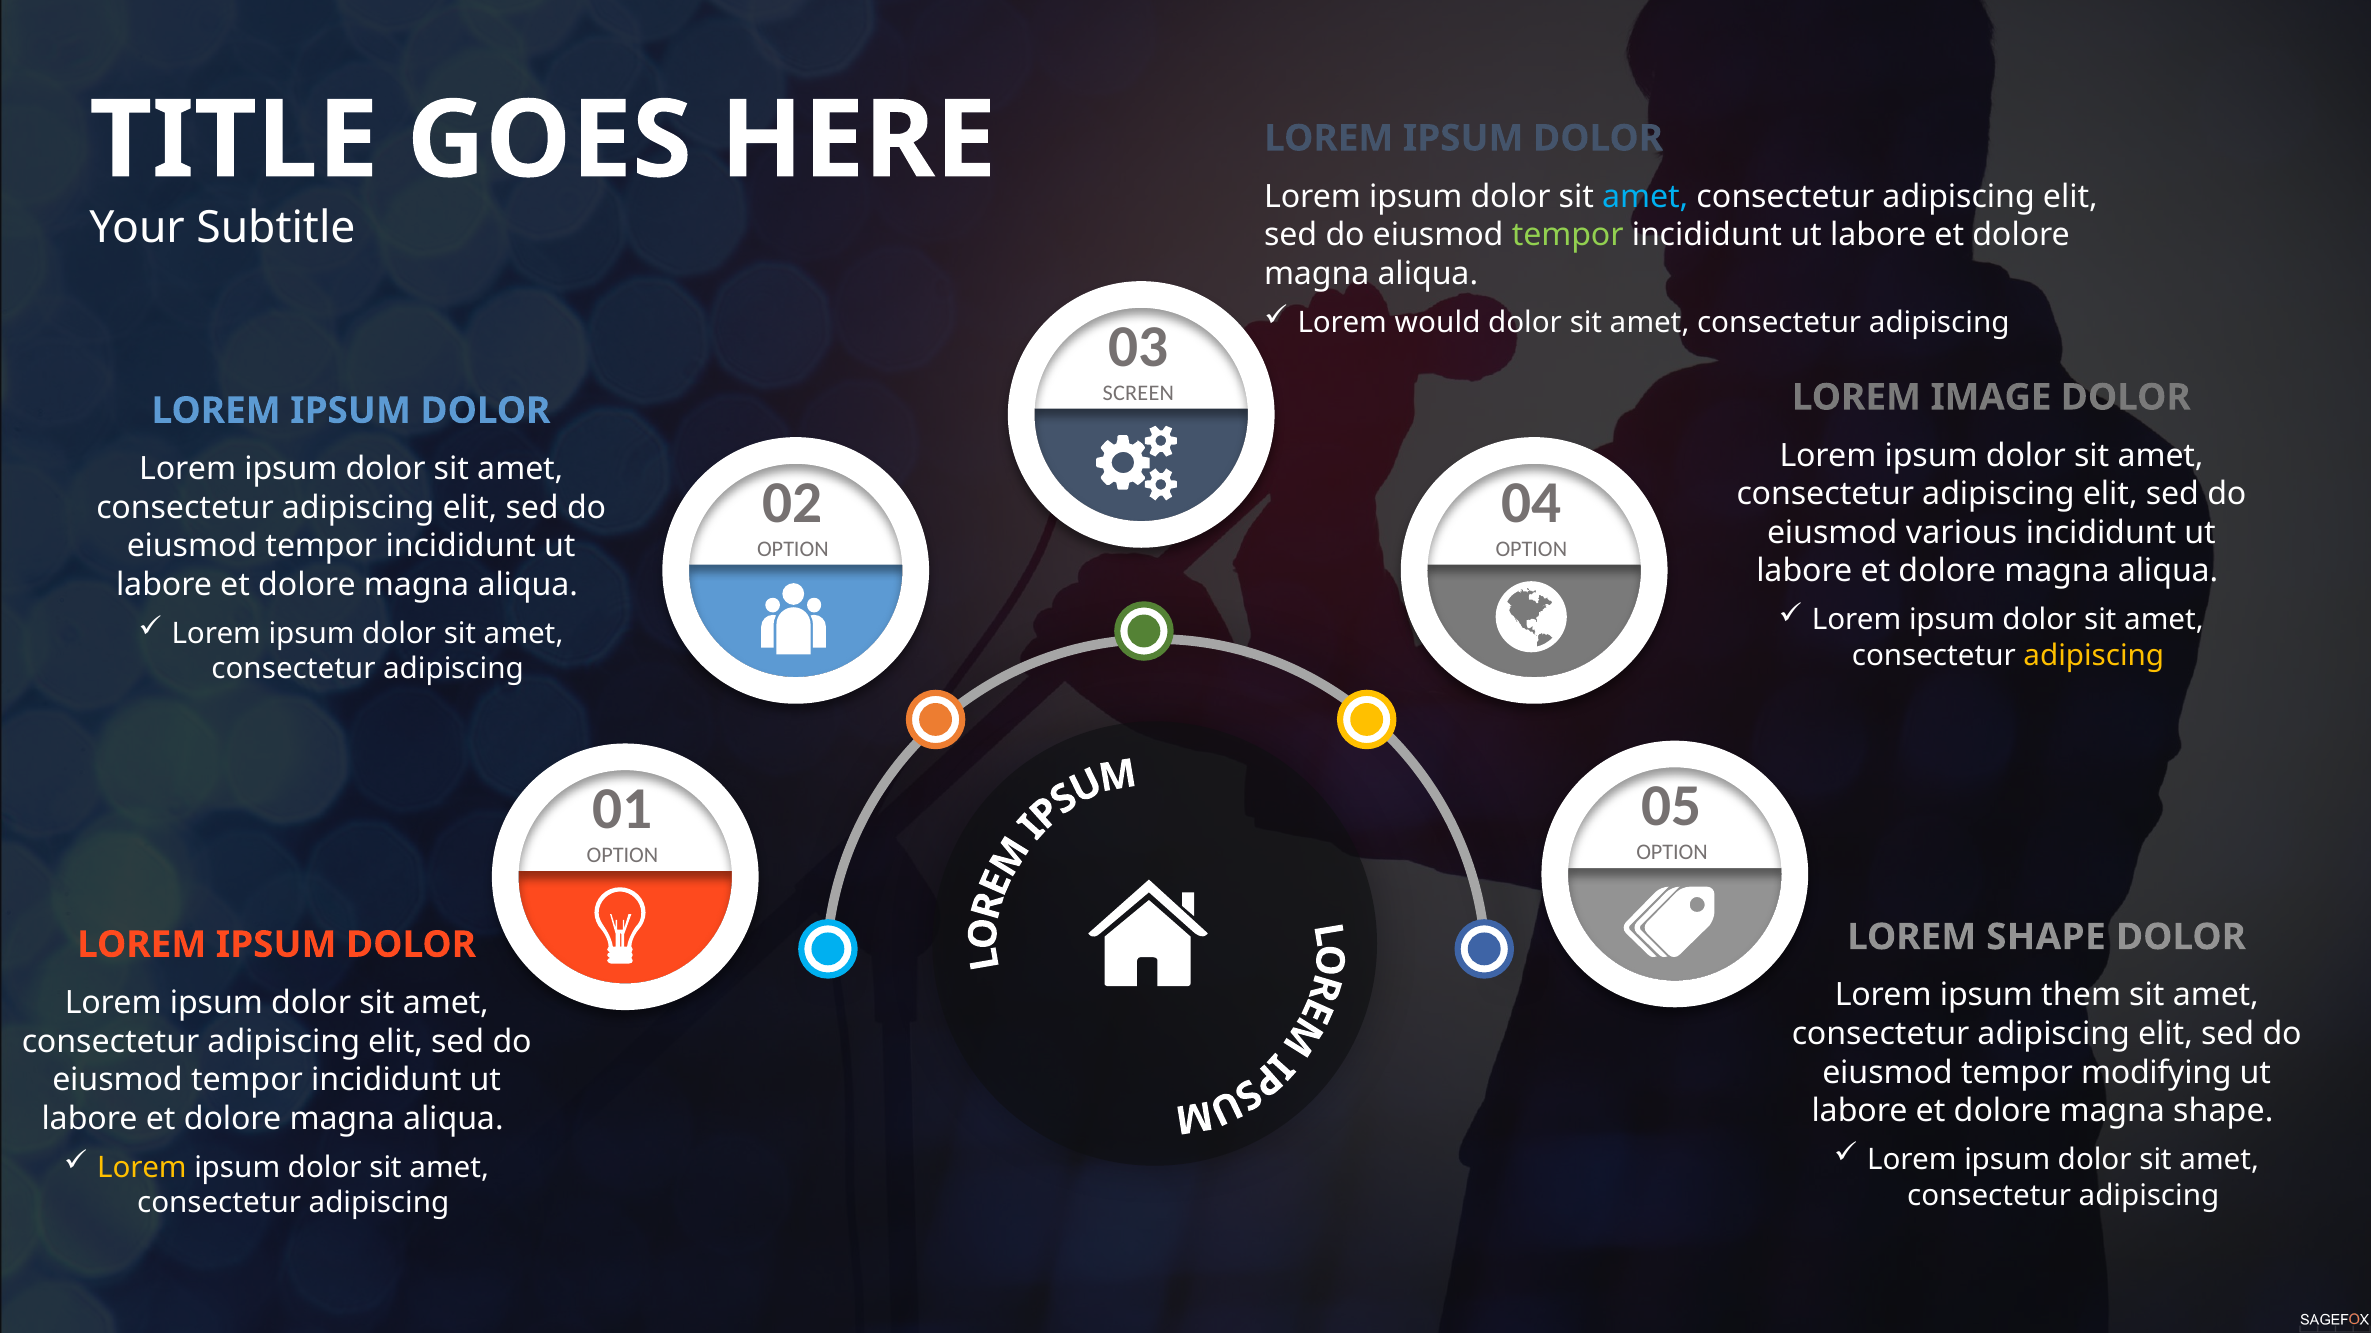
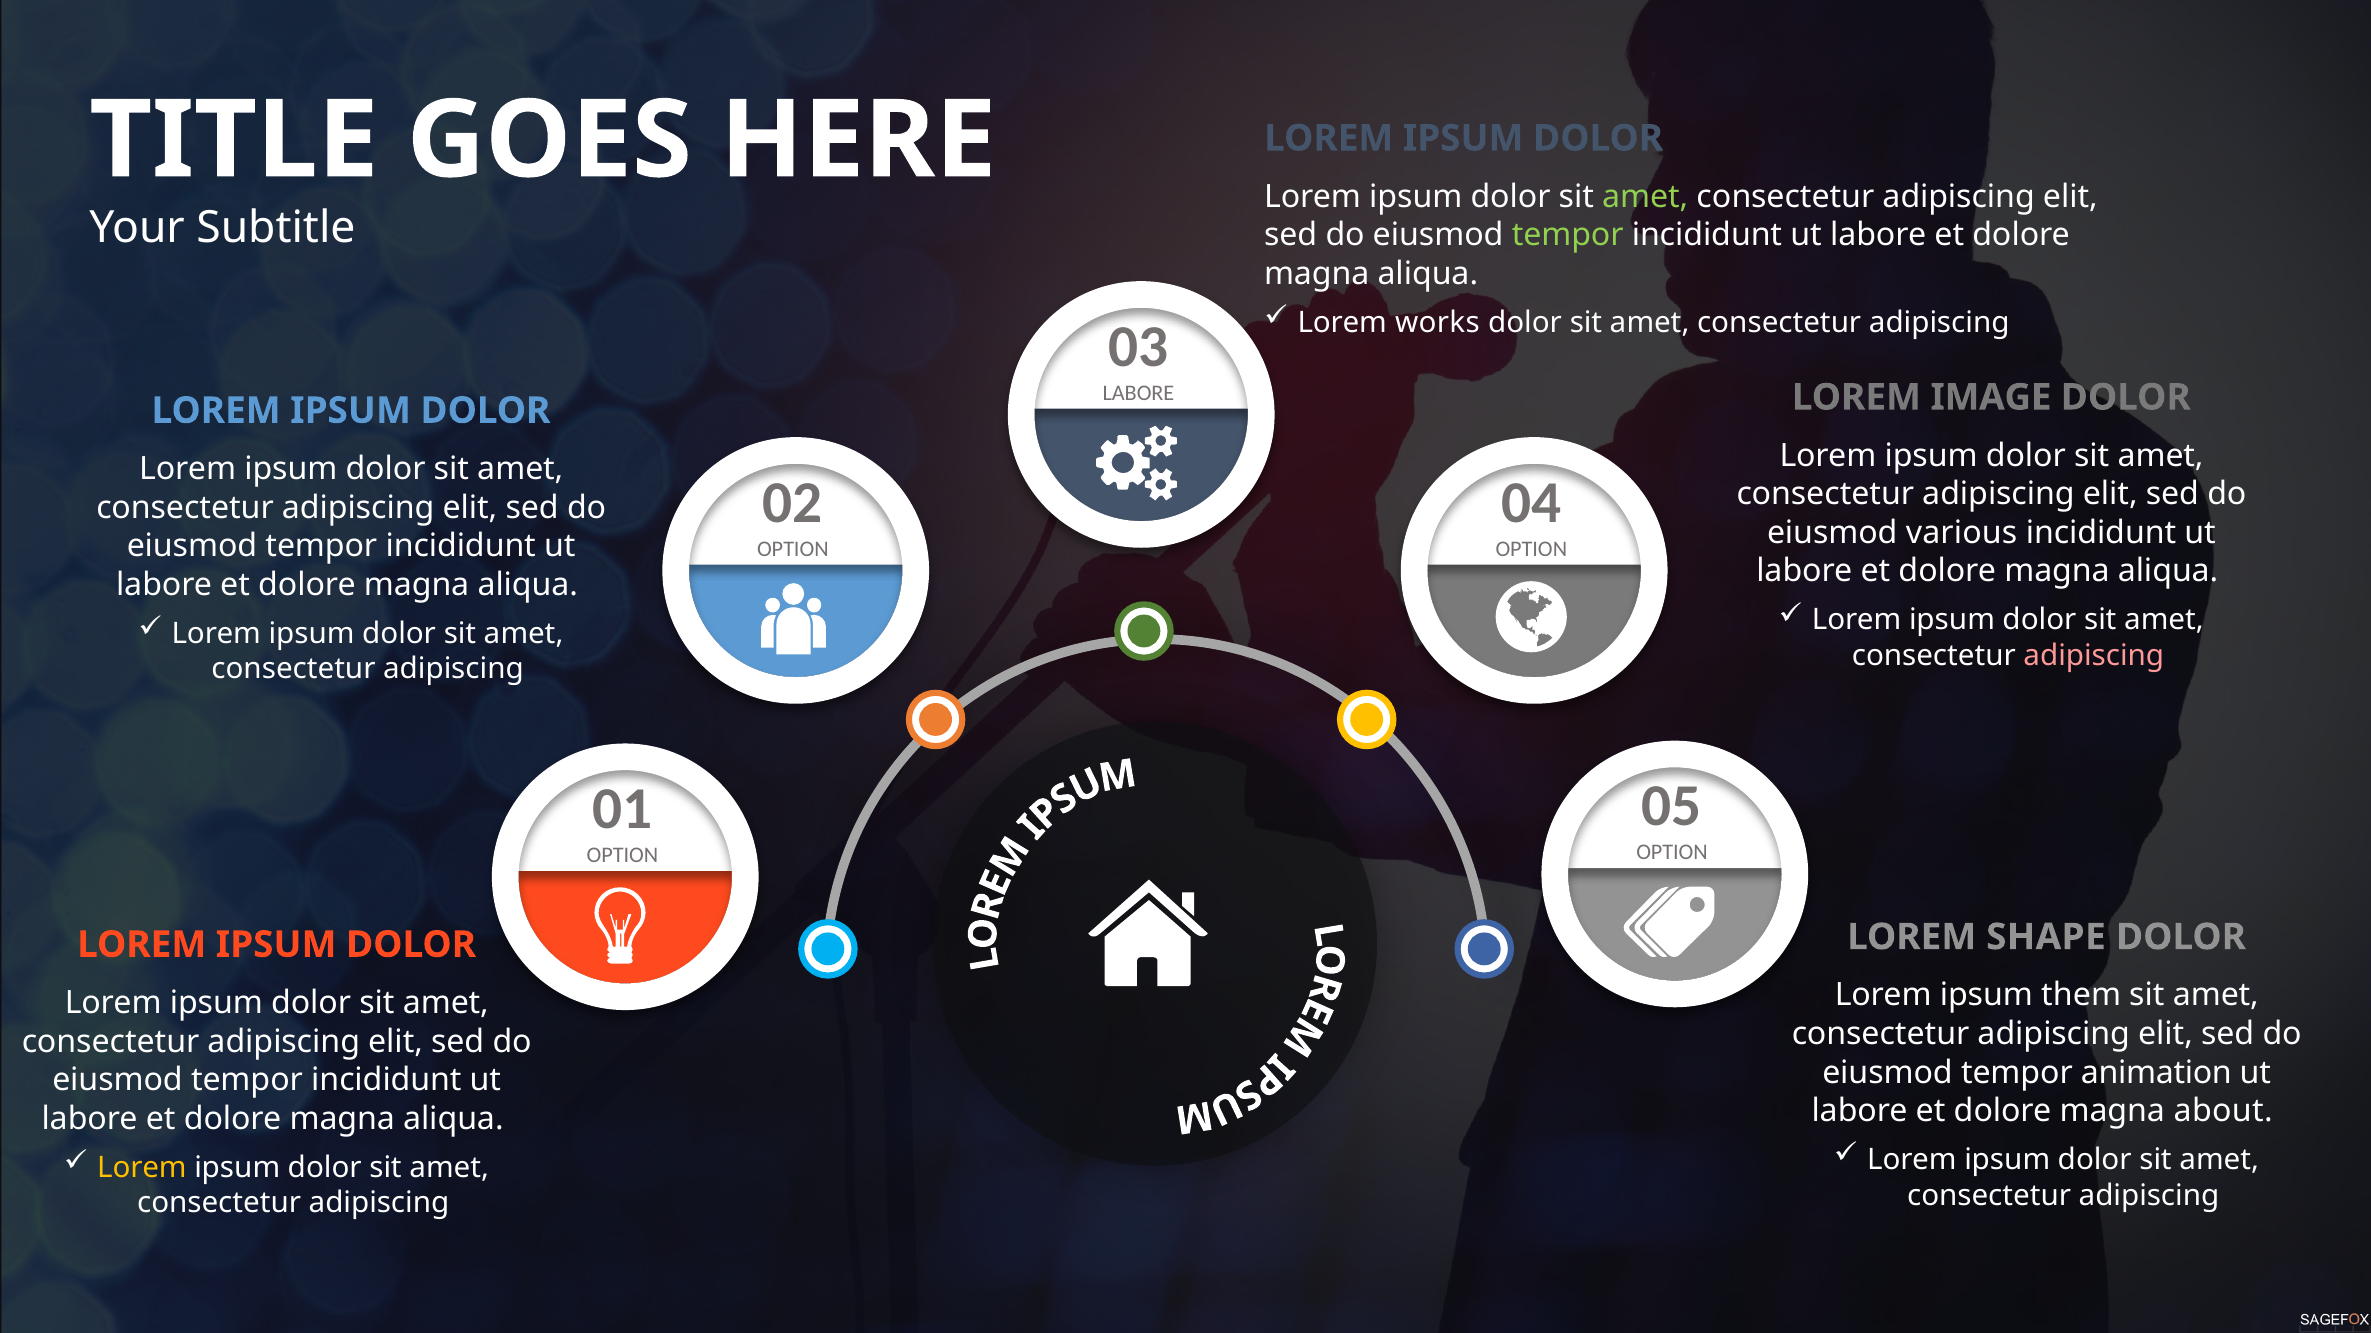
amet colour: light blue -> light green (1645, 197)
would: would -> works (1437, 323)
SCREEN: SCREEN -> LABORE (1138, 393)
adipiscing colour: yellow -> pink (2094, 656)
modifying: modifying -> animation (2156, 1073)
magna shape: shape -> about (2223, 1112)
